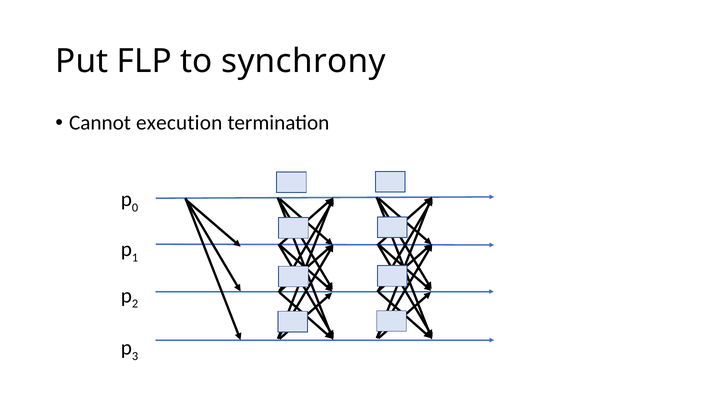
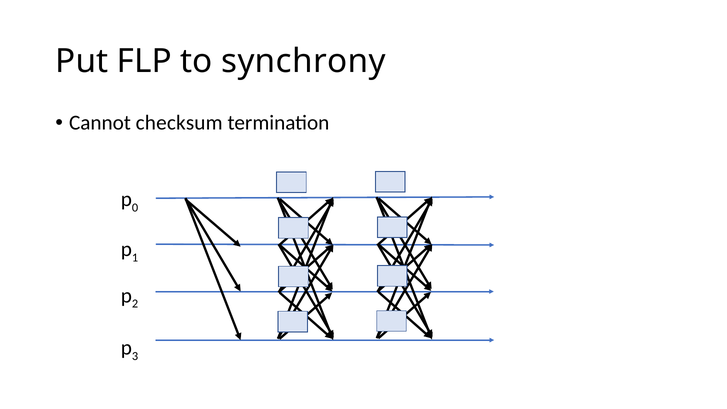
execution: execution -> checksum (179, 123)
